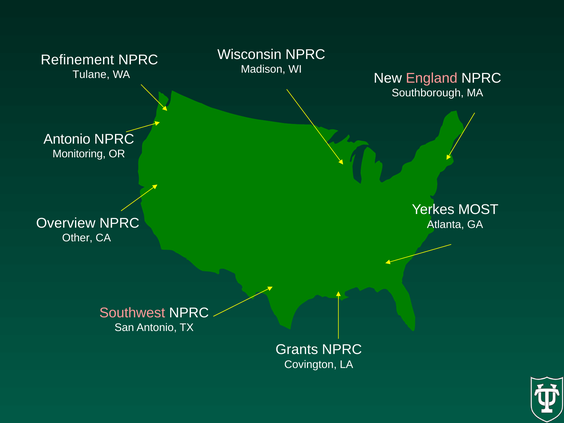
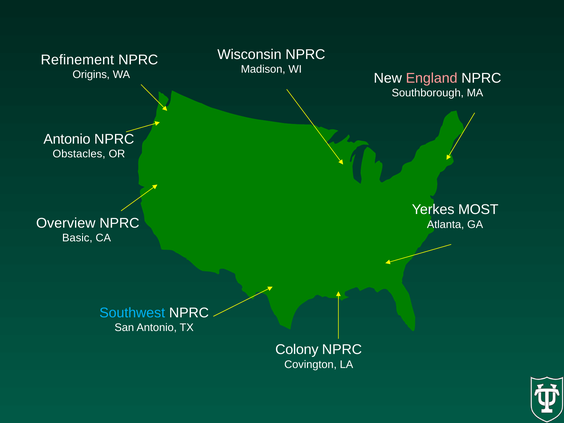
Tulane: Tulane -> Origins (91, 75)
Monitoring: Monitoring -> Obstacles (79, 154)
Other: Other -> Basic (77, 238)
Southwest colour: pink -> light blue (132, 313)
Grants: Grants -> Colony (297, 350)
